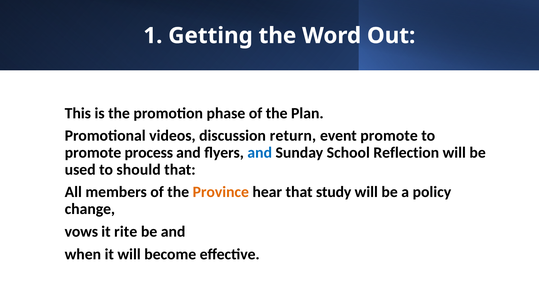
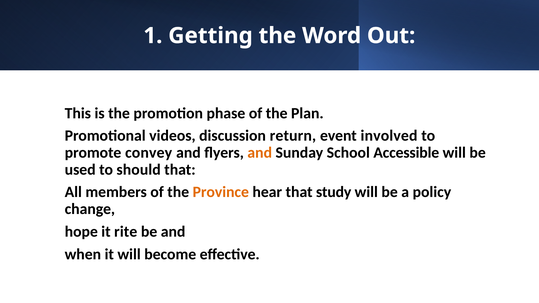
event promote: promote -> involved (389, 136)
process: process -> convey (149, 153)
and colour: blue -> orange (260, 153)
Reflection: Reflection -> Accessible (406, 153)
vows: vows -> hope (81, 232)
